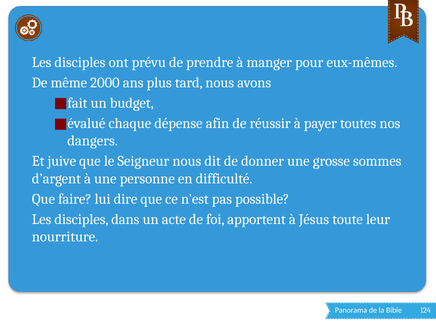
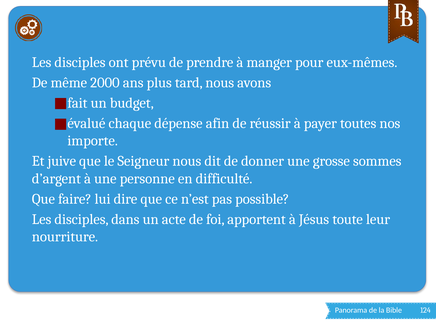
dangers: dangers -> importe (93, 141)
